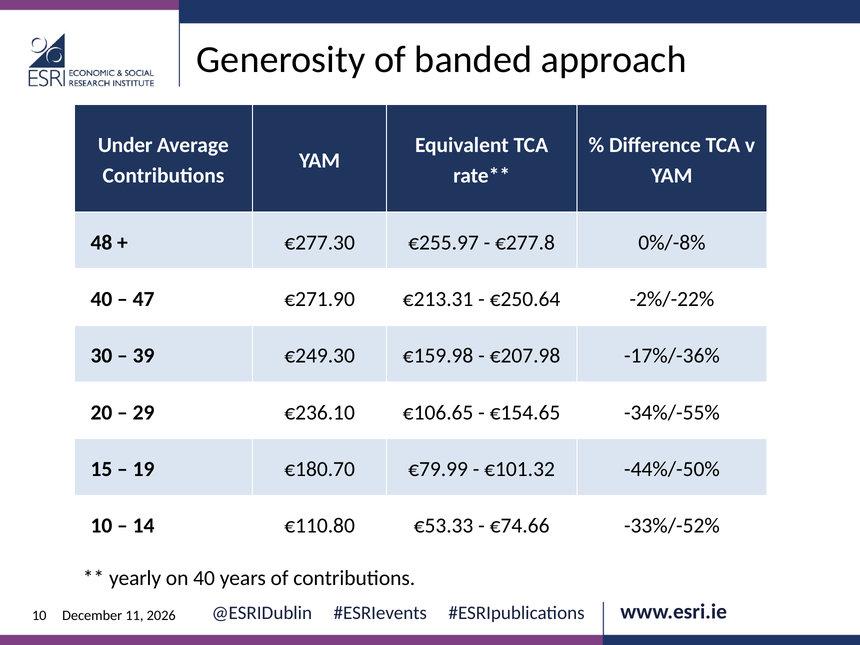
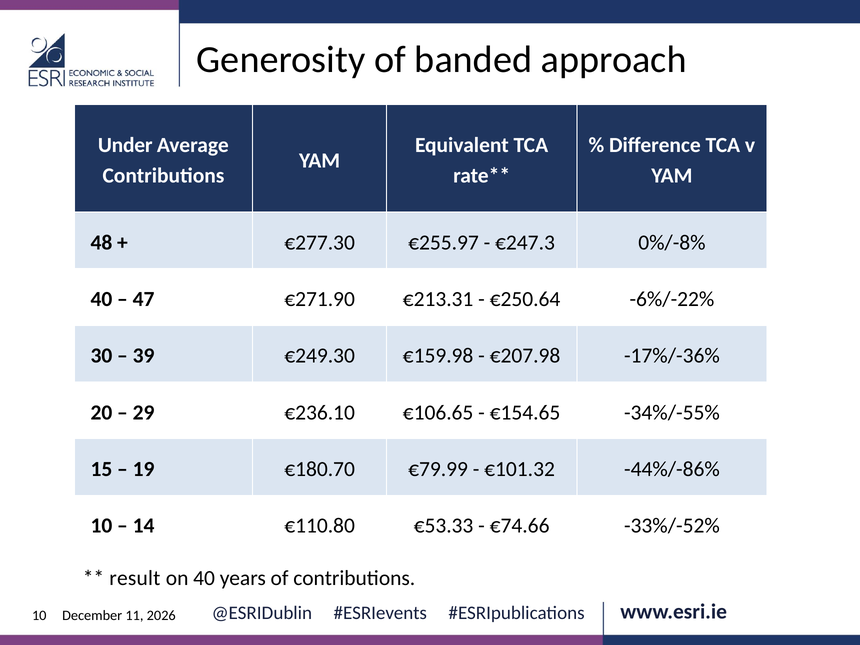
€277.8: €277.8 -> €247.3 (525, 242)
-2%/-22%: -2%/-22% -> -6%/-22% (672, 299)
-44%/-50%: -44%/-50% -> -44%/-86% (672, 469)
yearly: yearly -> result (135, 578)
